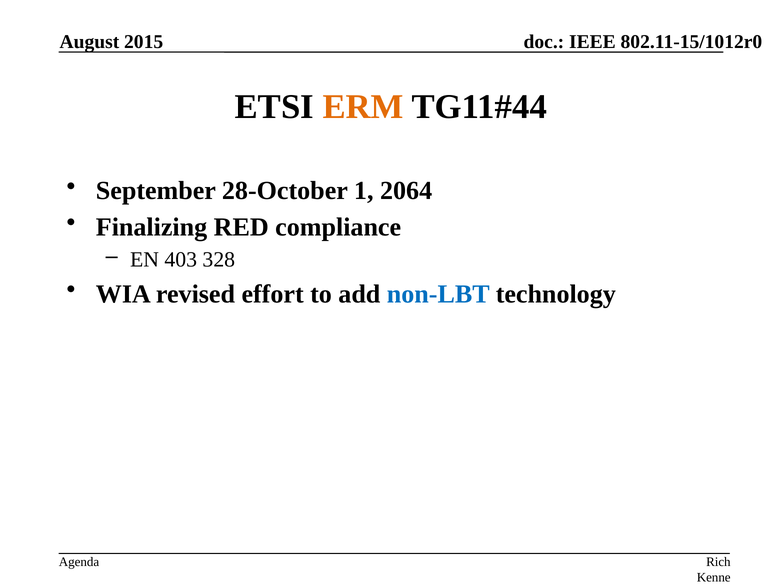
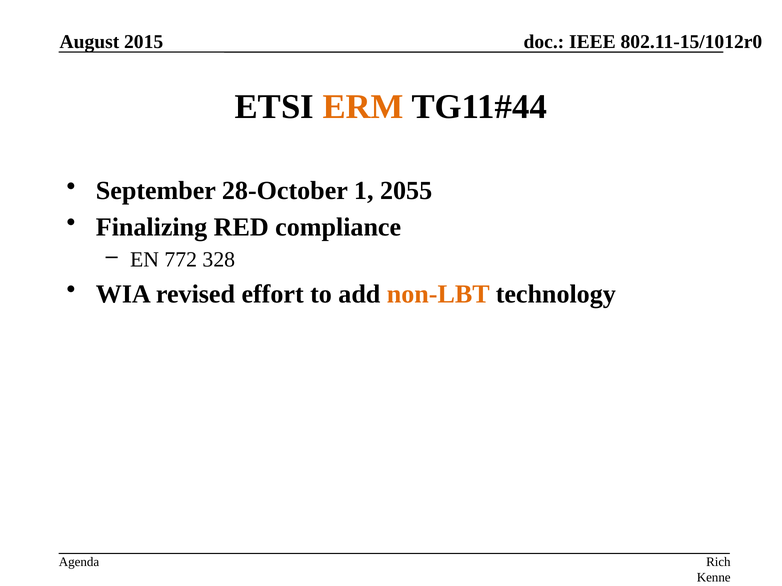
2064: 2064 -> 2055 (406, 191)
403: 403 -> 772 (181, 260)
non-LBT colour: blue -> orange (438, 294)
